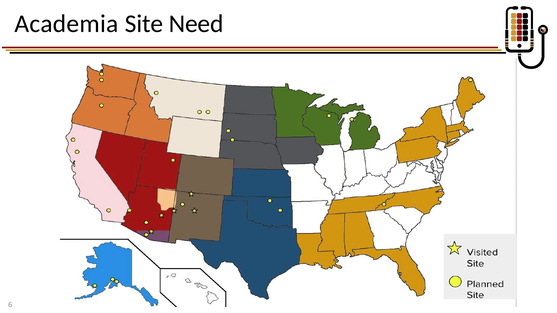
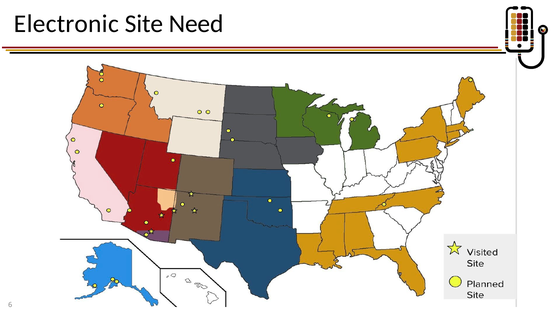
Academia: Academia -> Electronic (66, 24)
